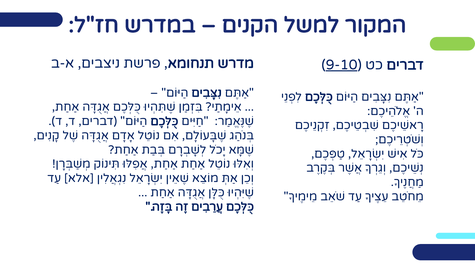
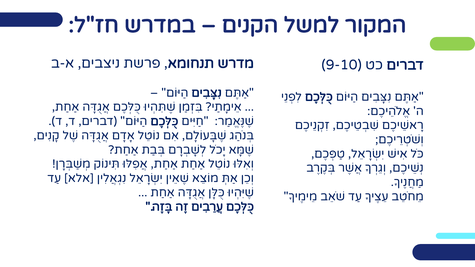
9-10 underline: present -> none (342, 65)
